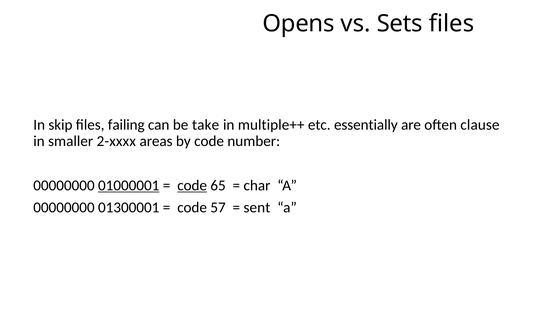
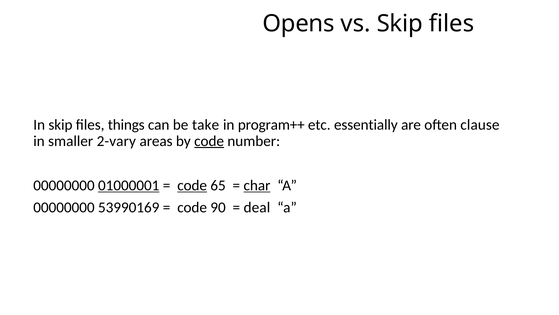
vs Sets: Sets -> Skip (400, 23)
failing: failing -> things (126, 124)
multiple++: multiple++ -> program++ (271, 124)
2-xxxx: 2-xxxx -> 2-vary (116, 141)
code underline: none -> present (209, 141)
char underline: none -> present (257, 185)
01300001: 01300001 -> 53990169 (129, 207)
57: 57 -> 90 (218, 207)
sent: sent -> deal (257, 207)
